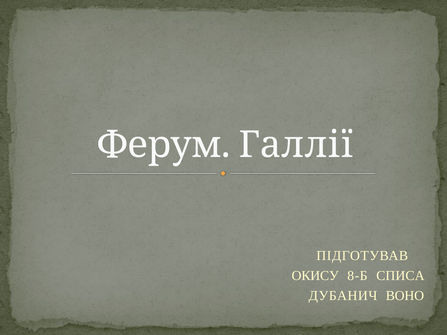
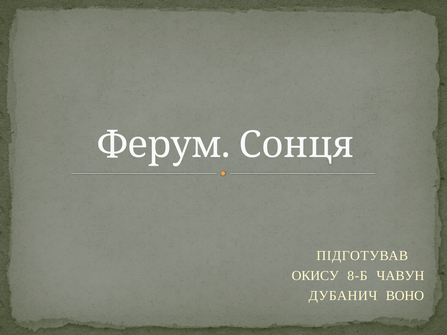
Галлії: Галлії -> Сонця (296, 145)
СПИСА: СПИСА -> ЧАВУН (400, 276)
